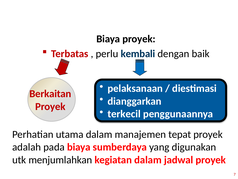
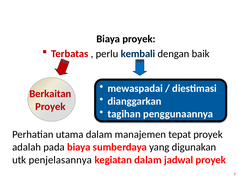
pelaksanaan: pelaksanaan -> mewaspadai (135, 88)
terkecil: terkecil -> tagihan (124, 114)
menjumlahkan: menjumlahkan -> penjelasannya (60, 159)
